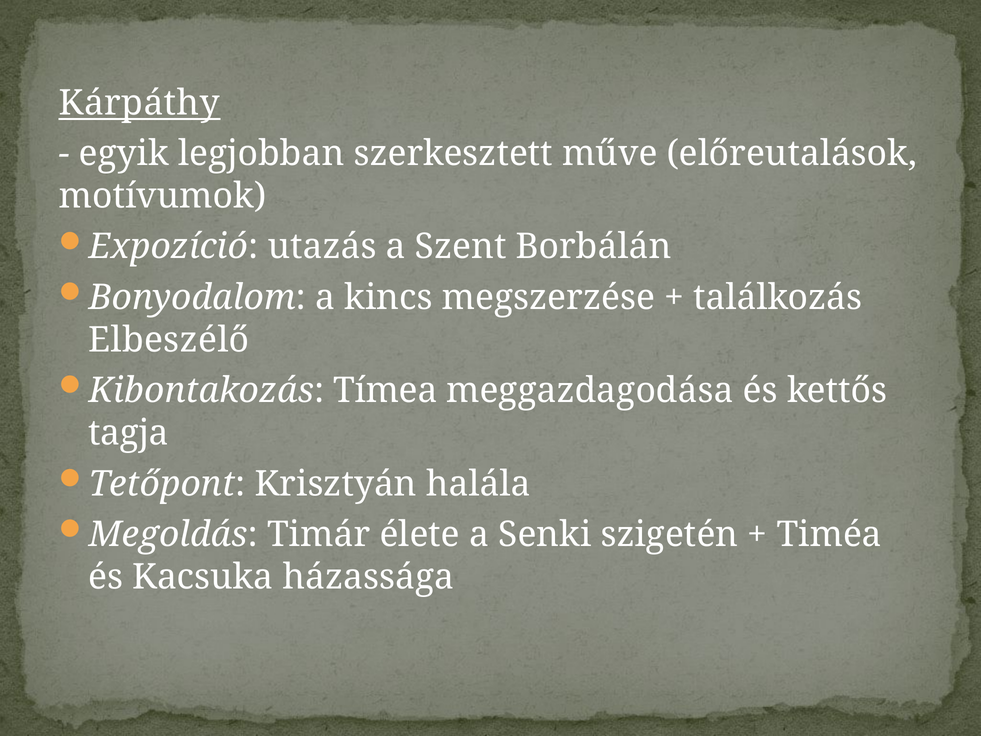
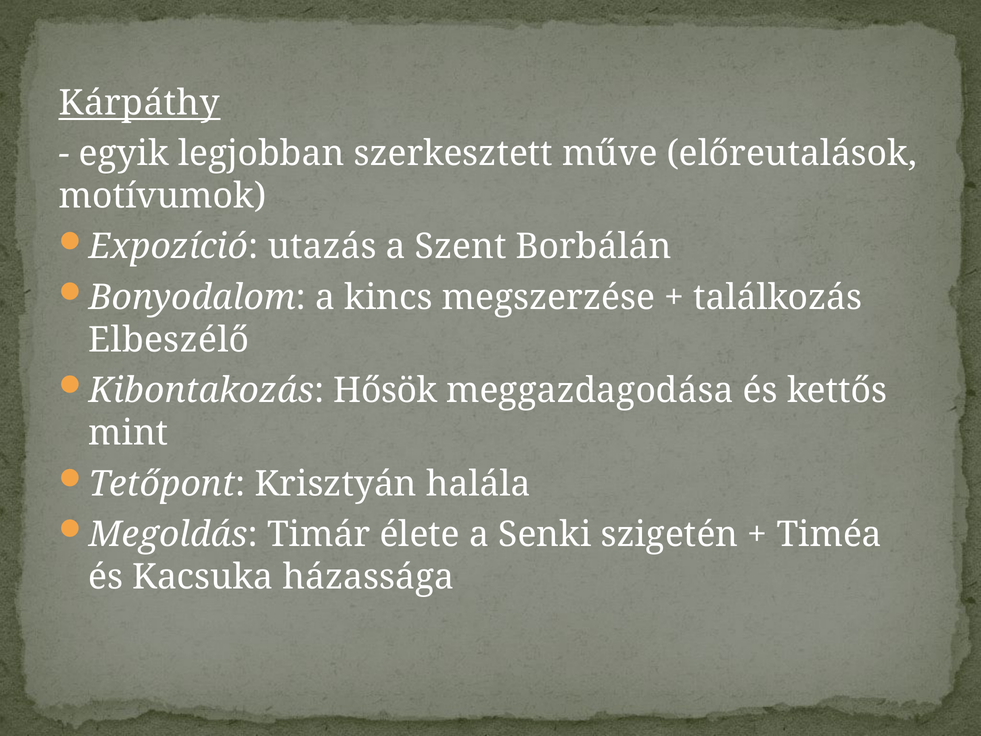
Tímea: Tímea -> Hősök (385, 391)
tagja: tagja -> mint (128, 433)
